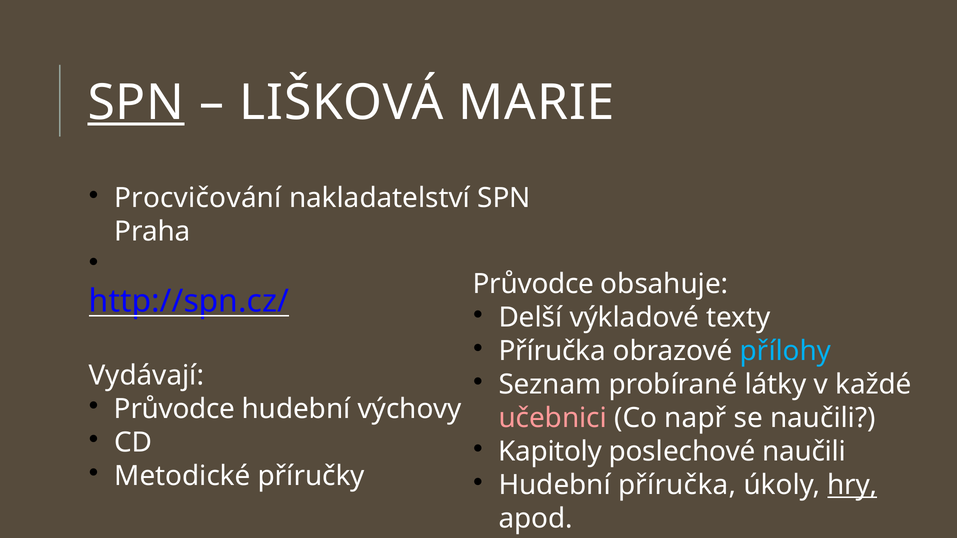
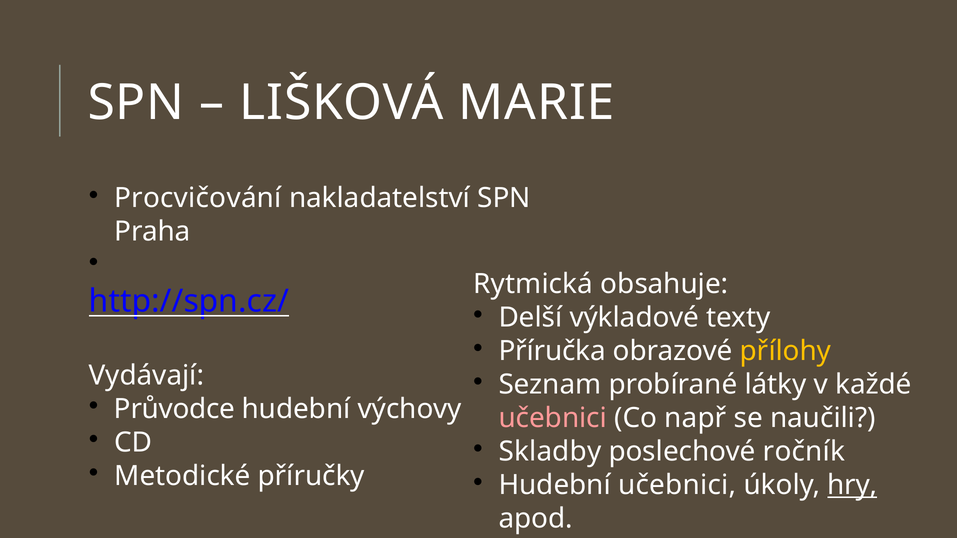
SPN underline: present -> none (136, 103)
Průvodce: Průvodce -> Rytmická (533, 284)
přílohy colour: light blue -> yellow (786, 351)
Kapitoly: Kapitoly -> Skladby (550, 452)
poslechové naučili: naučili -> ročník (804, 452)
Hudební příručka: příručka -> učebnici (677, 485)
